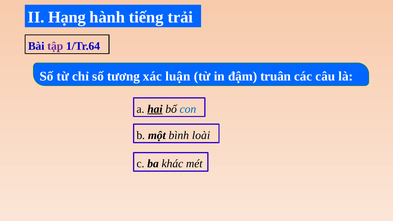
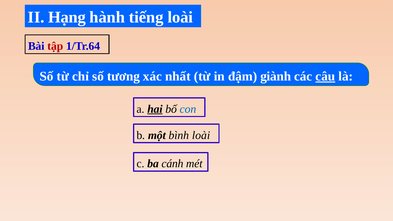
tiếng trải: trải -> loài (180, 17)
tập colour: purple -> red (55, 46)
luận: luận -> nhất (178, 76)
truân: truân -> giành (276, 76)
câu underline: none -> present (325, 76)
khác: khác -> cánh (172, 164)
